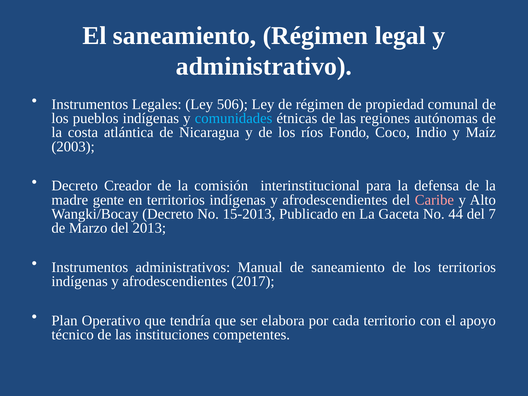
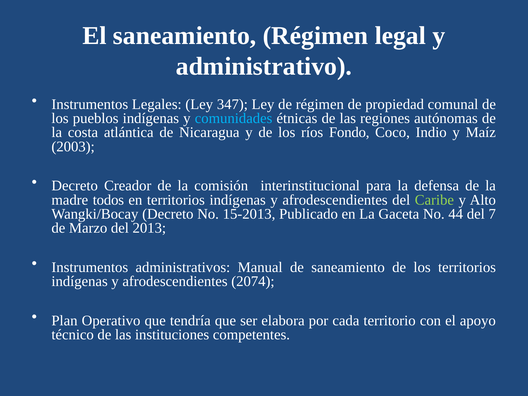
506: 506 -> 347 (232, 104)
gente: gente -> todos (108, 200)
Caribe colour: pink -> light green (434, 200)
2017: 2017 -> 2074 (253, 281)
